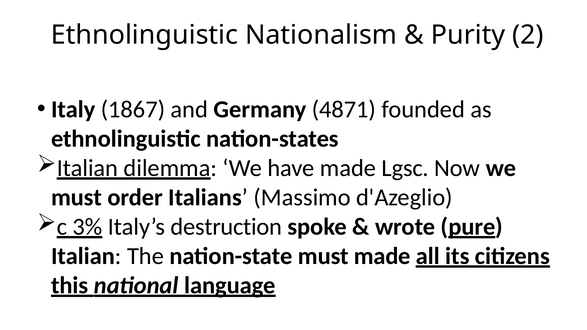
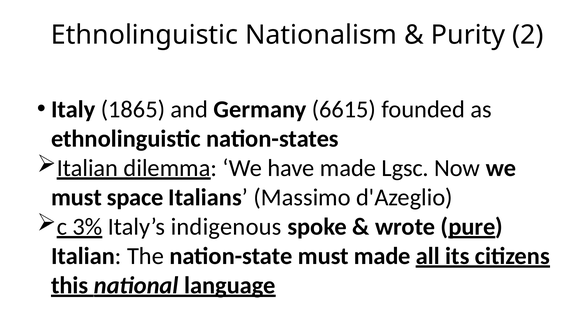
1867: 1867 -> 1865 (133, 109)
4871: 4871 -> 6615 (344, 109)
order: order -> space (135, 197)
destruction: destruction -> indigenous (226, 227)
